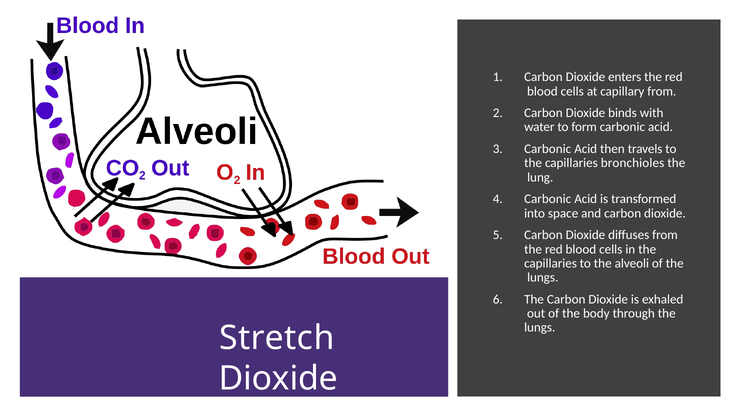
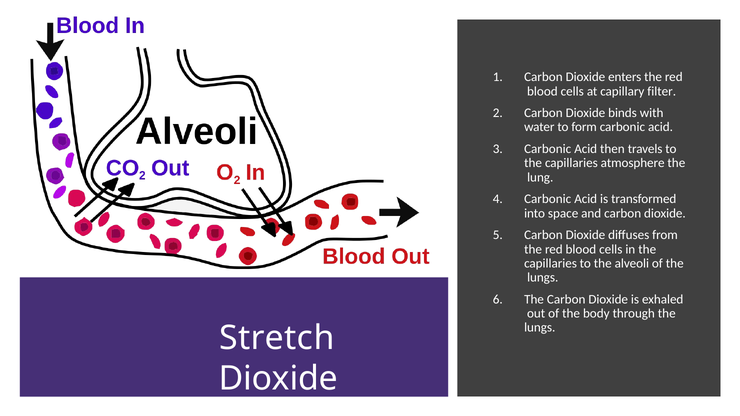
capillary from: from -> filter (662, 91)
bronchioles: bronchioles -> atmosphere (633, 163)
